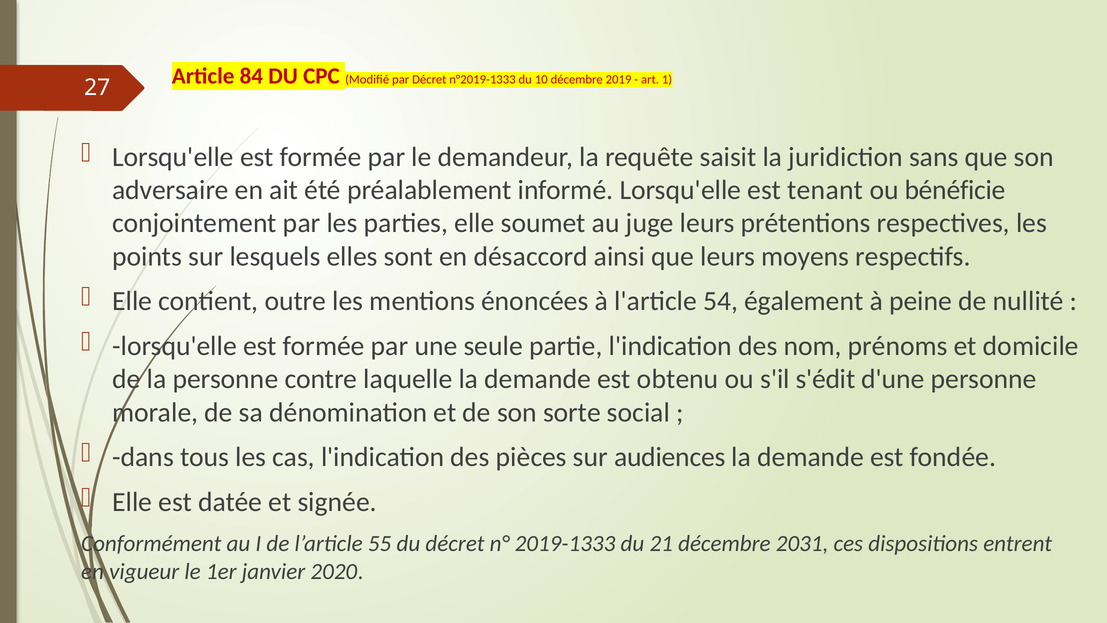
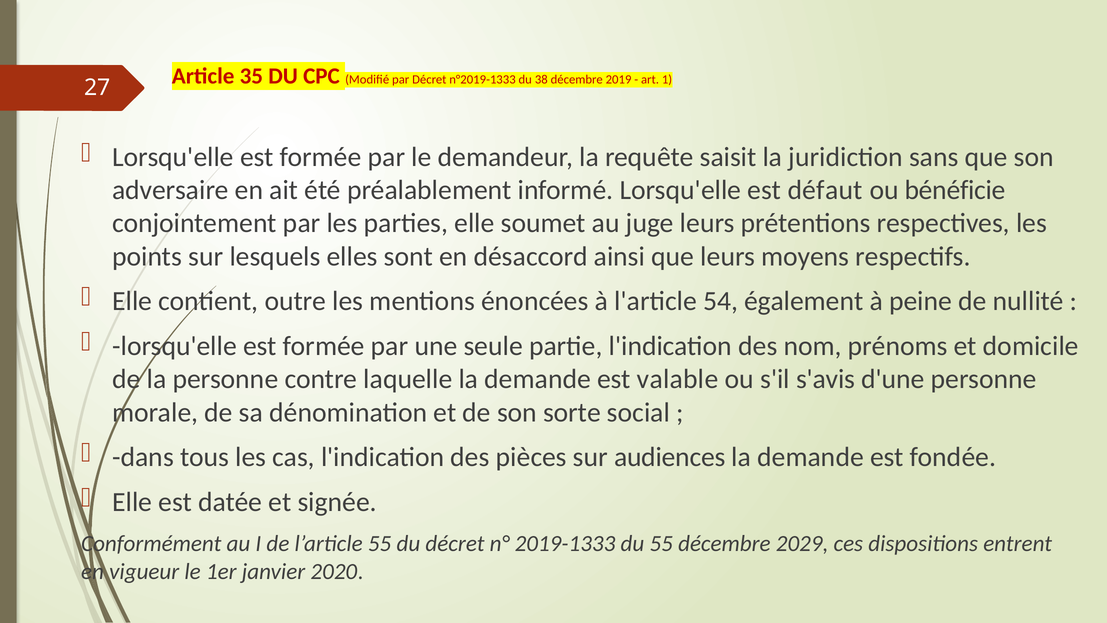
84: 84 -> 35 (251, 76)
10: 10 -> 38 (541, 80)
tenant: tenant -> défaut (825, 190)
obtenu: obtenu -> valable (678, 379)
s'édit: s'édit -> s'avis (826, 379)
du 21: 21 -> 55 (661, 544)
2031: 2031 -> 2029 (802, 544)
